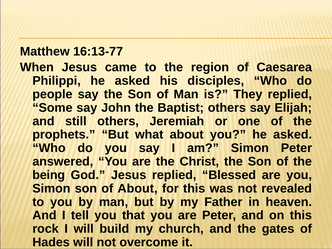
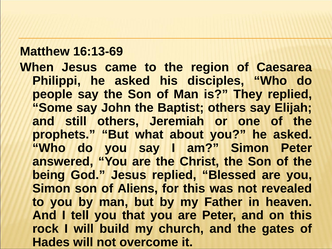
16:13-77: 16:13-77 -> 16:13-69 (98, 52)
of About: About -> Aliens (138, 188)
